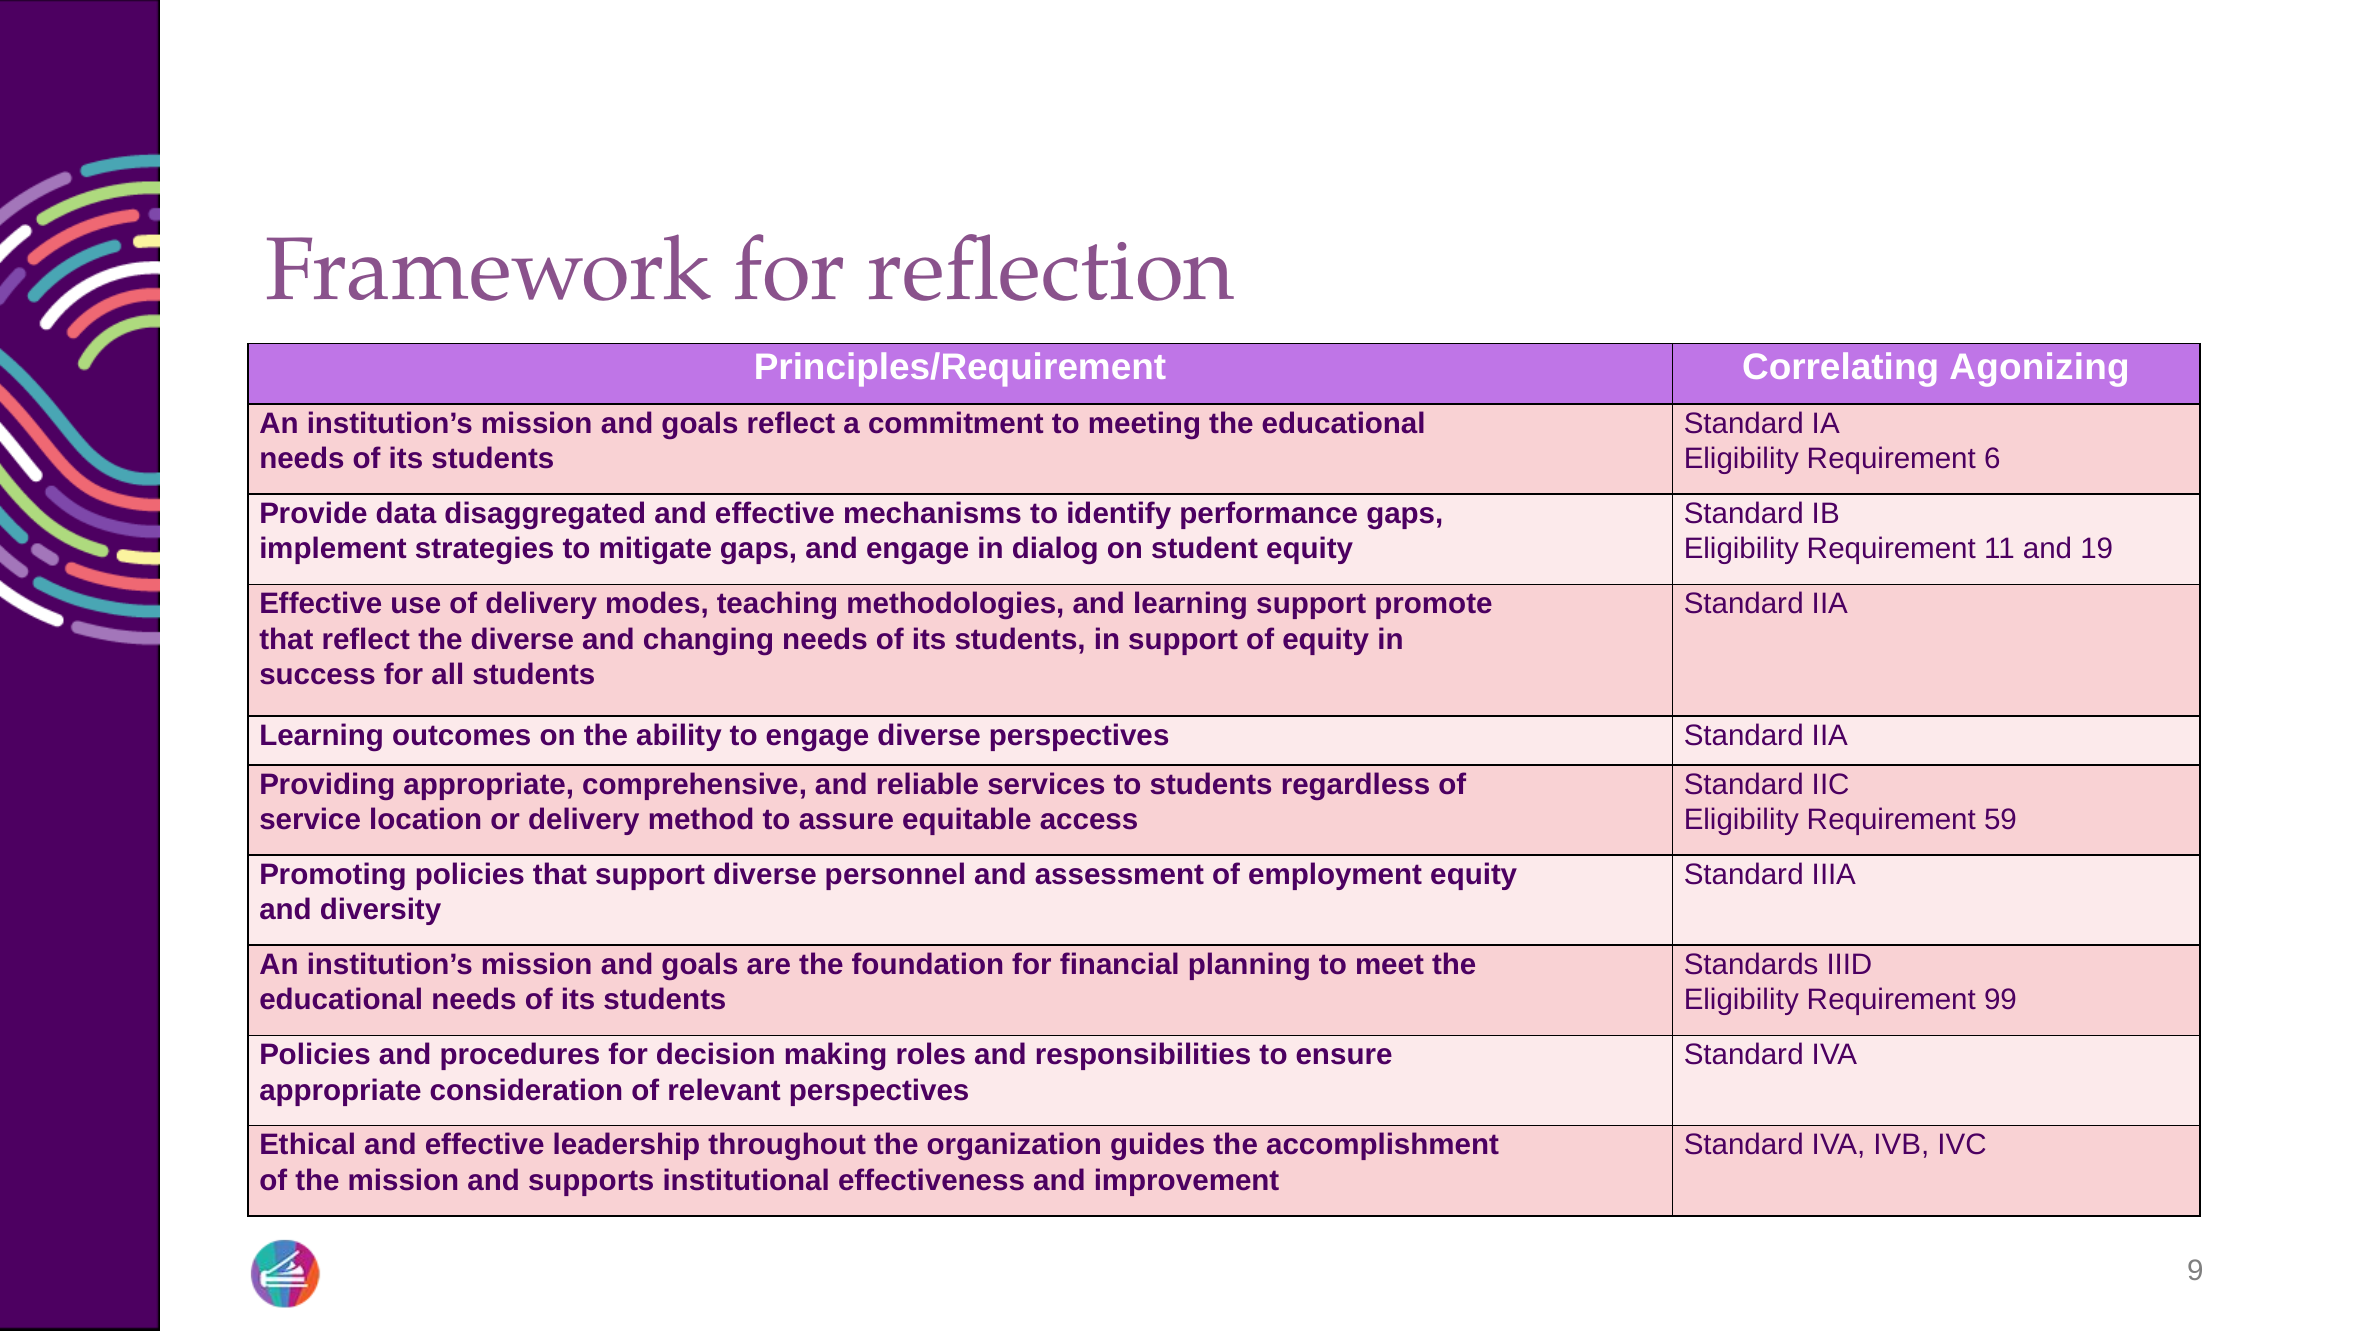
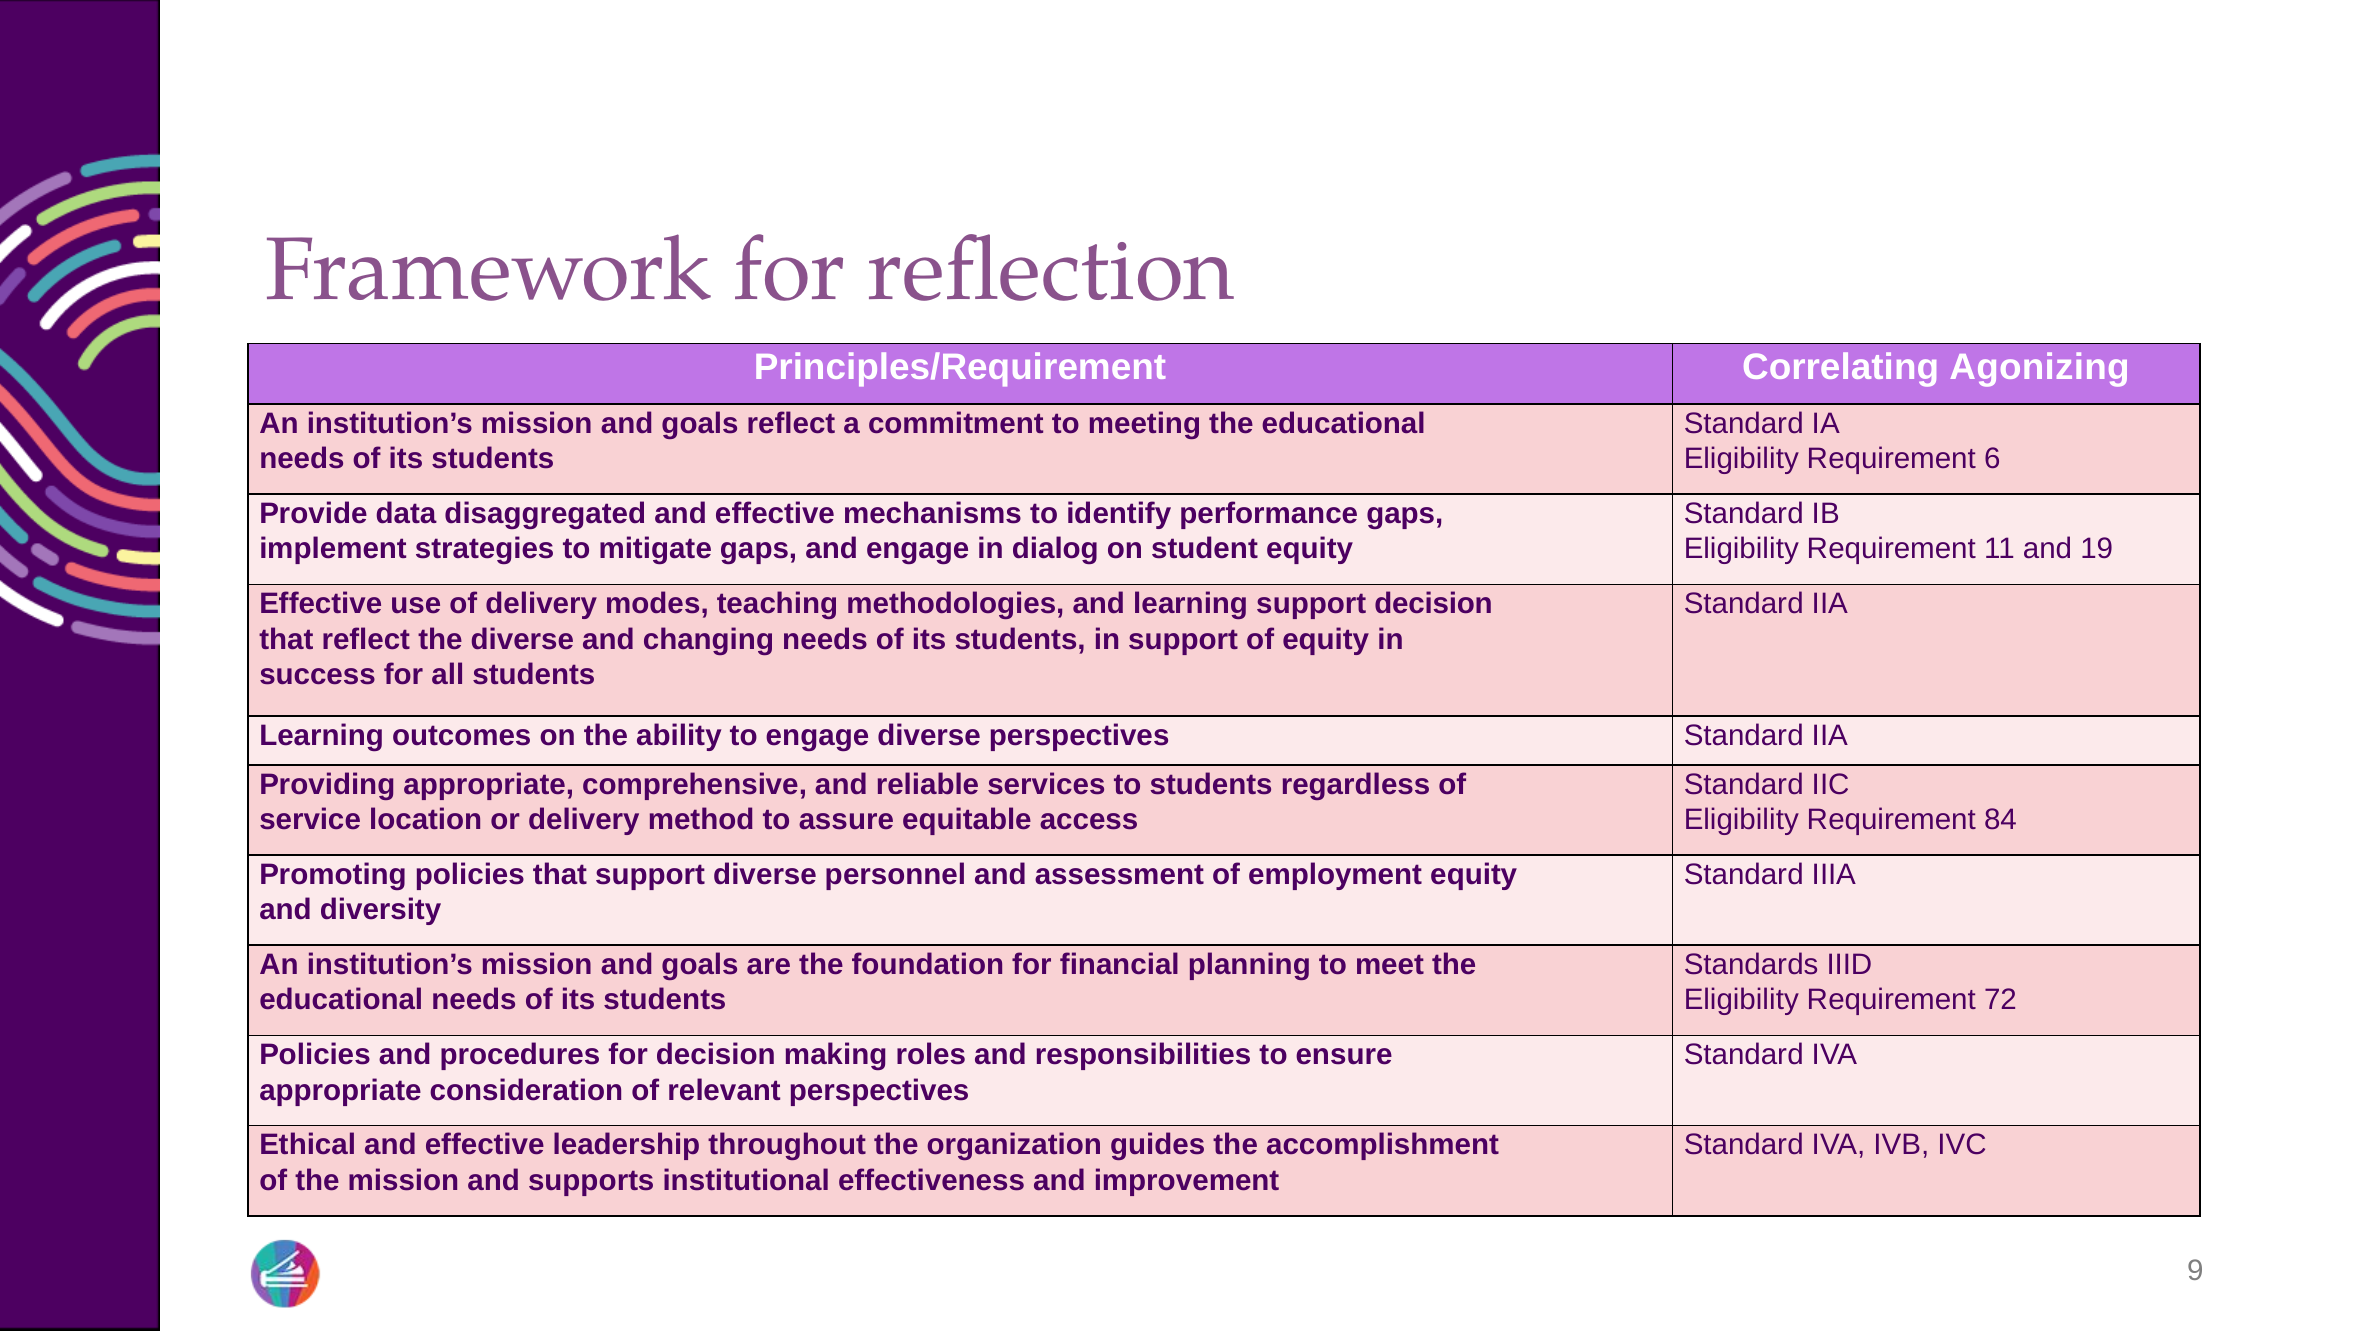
support promote: promote -> decision (1434, 604)
59: 59 -> 84 (2000, 820)
99: 99 -> 72 (2000, 1000)
